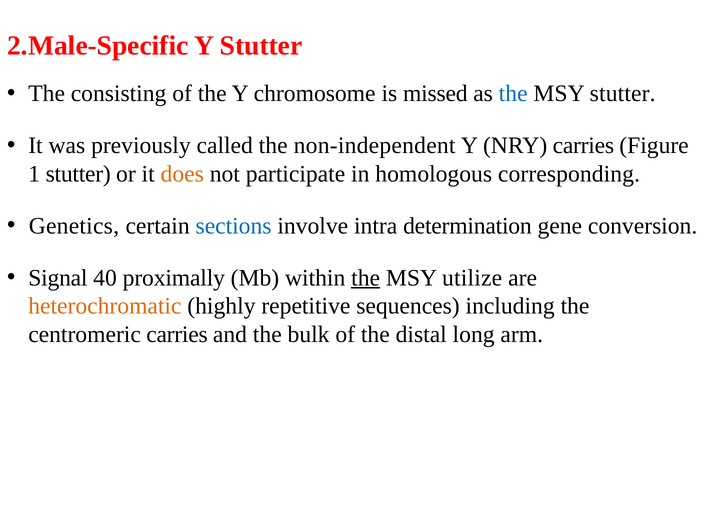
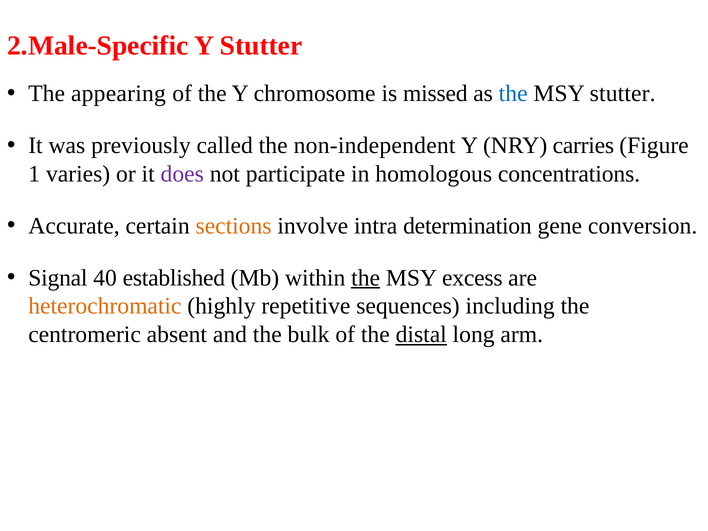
consisting: consisting -> appearing (118, 94)
1 stutter: stutter -> varies (78, 174)
does colour: orange -> purple (182, 174)
corresponding: corresponding -> concentrations (569, 174)
Genetics: Genetics -> Accurate (74, 226)
sections colour: blue -> orange (234, 226)
proximally: proximally -> established (174, 278)
utilize: utilize -> excess (472, 278)
centromeric carries: carries -> absent (177, 334)
distal underline: none -> present (421, 334)
